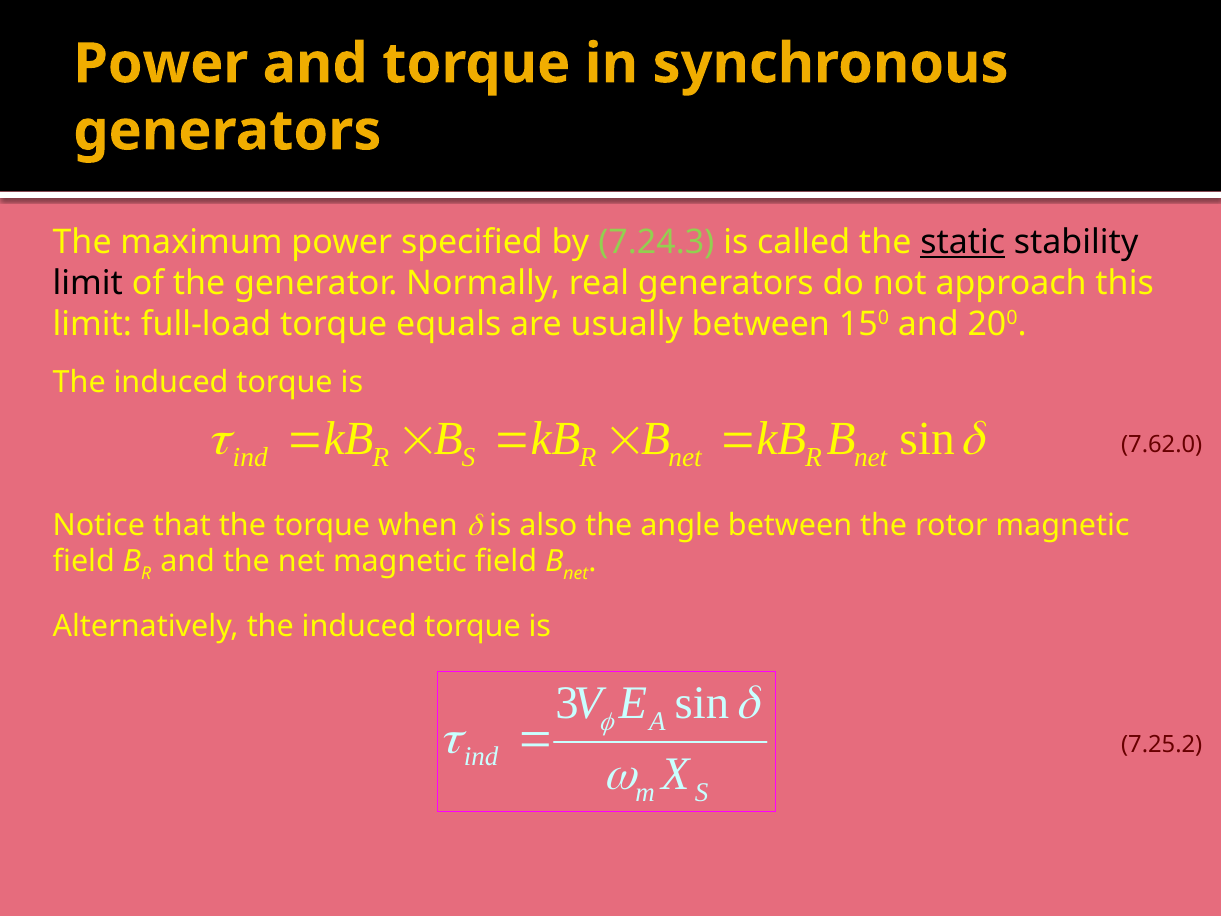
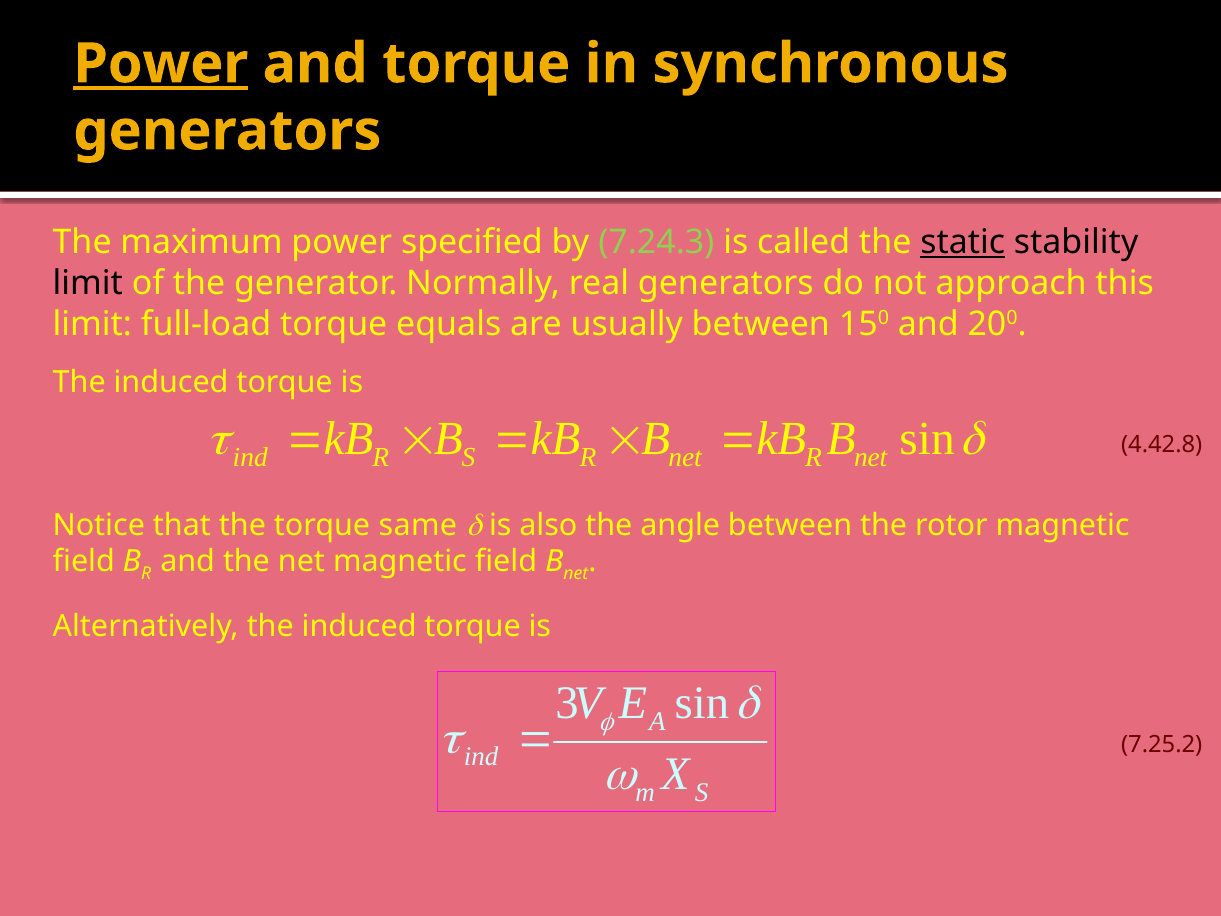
Power underline: none -> present (161, 64)
7.62.0: 7.62.0 -> 4.42.8 (1162, 444)
when: when -> same (418, 525)
